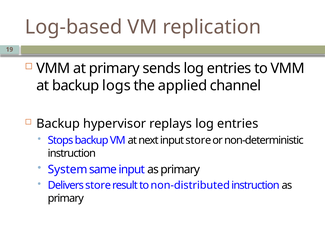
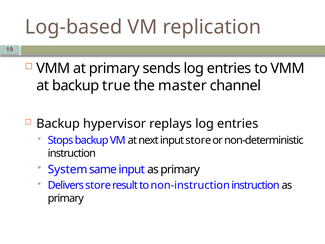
logs: logs -> true (116, 86)
applied: applied -> master (182, 86)
non-distributed: non-distributed -> non-instruction (190, 185)
